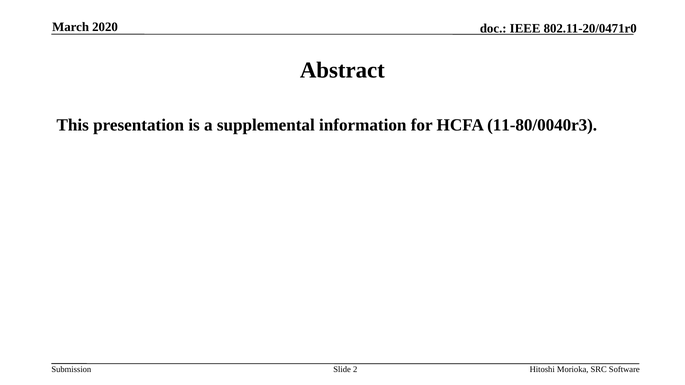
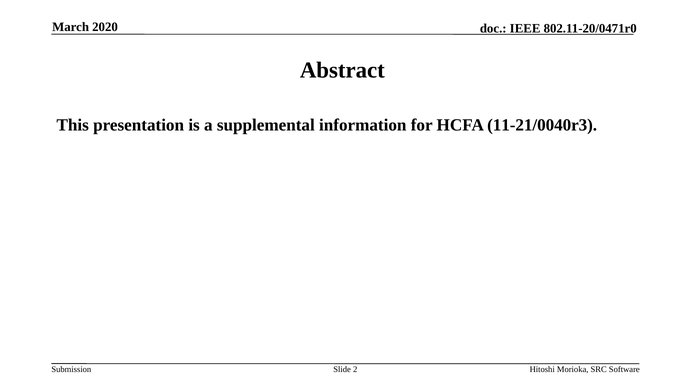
11-80/0040r3: 11-80/0040r3 -> 11-21/0040r3 (542, 125)
